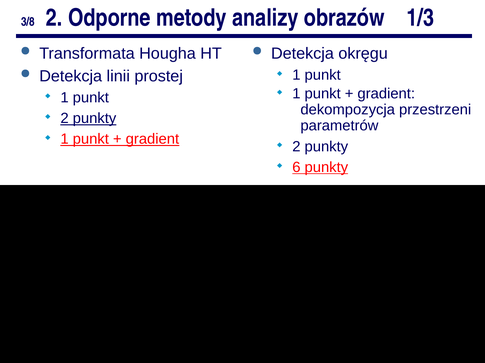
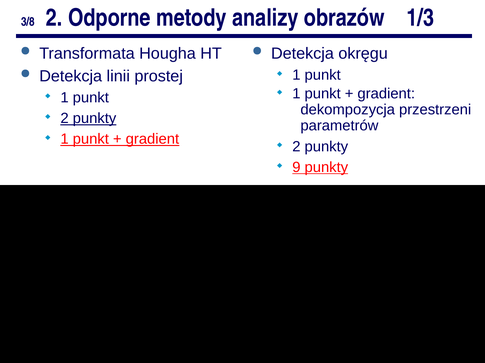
6: 6 -> 9 (296, 168)
